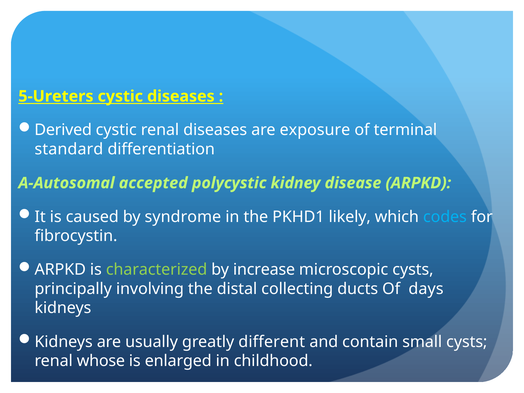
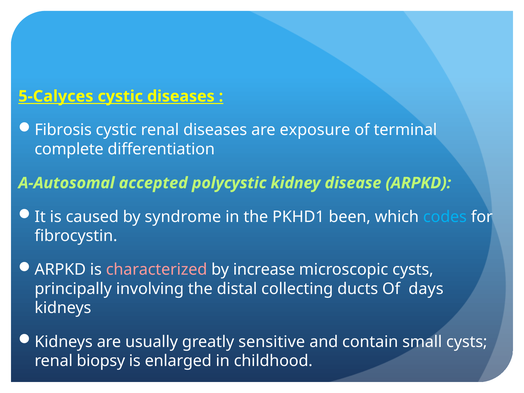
5-Ureters: 5-Ureters -> 5-Calyces (56, 96)
Derived: Derived -> Fibrosis (63, 130)
standard: standard -> complete (69, 149)
likely: likely -> been (350, 217)
characterized colour: light green -> pink (157, 270)
different: different -> sensitive (272, 342)
whose: whose -> biopsy (101, 361)
